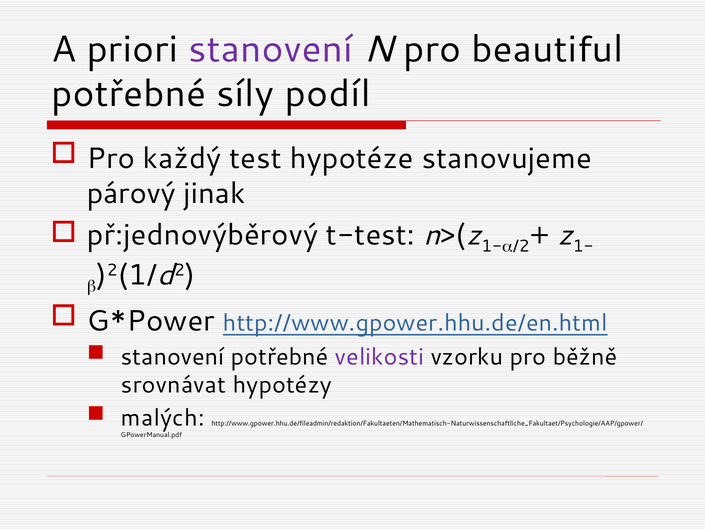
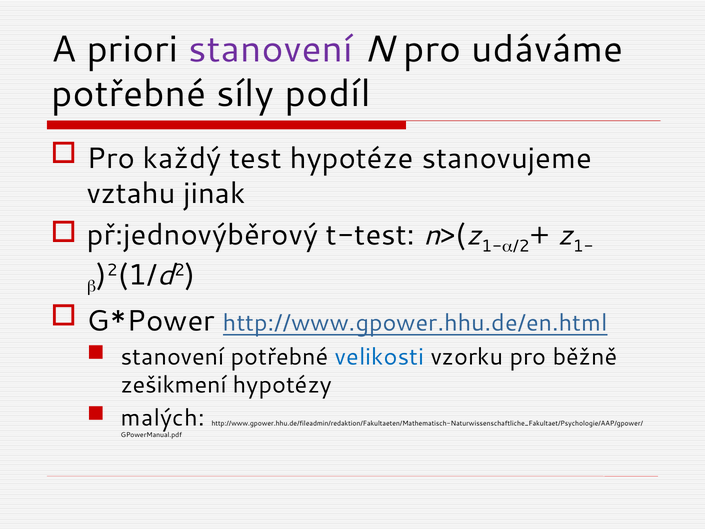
beautiful: beautiful -> udáváme (547, 49)
párový: párový -> vztahu (131, 194)
velikosti colour: purple -> blue (380, 357)
srovnávat: srovnávat -> zešikmení (174, 385)
